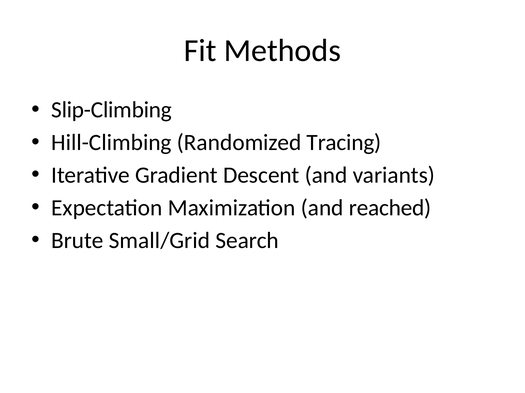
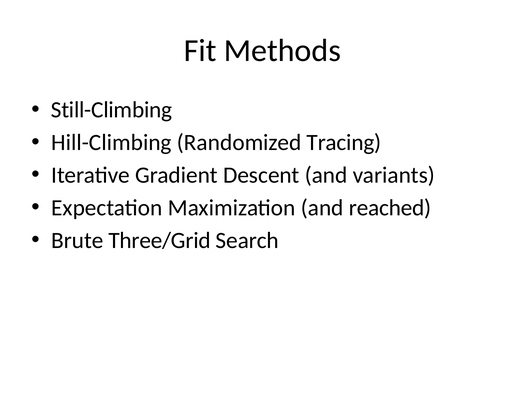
Slip-Climbing: Slip-Climbing -> Still-Climbing (112, 110)
Small/Grid: Small/Grid -> Three/Grid (160, 241)
